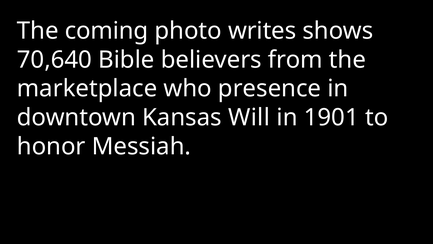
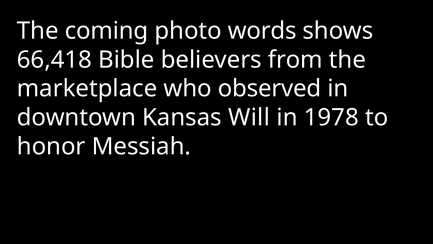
writes: writes -> words (262, 31)
70,640: 70,640 -> 66,418 (54, 60)
presence: presence -> observed (270, 89)
1901: 1901 -> 1978 (331, 117)
